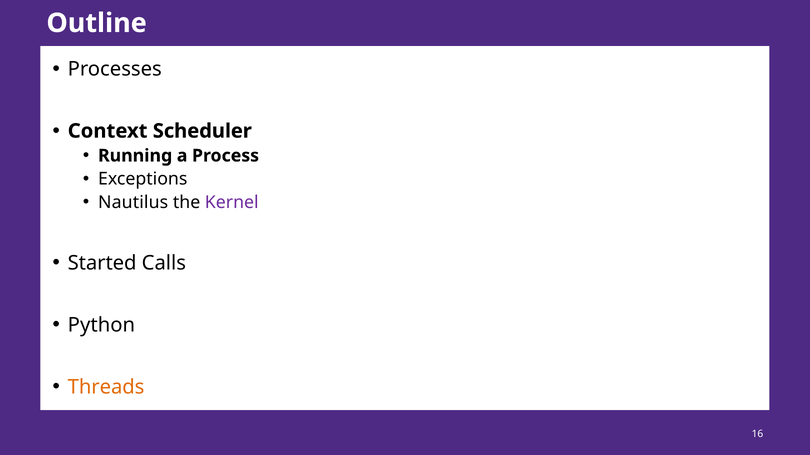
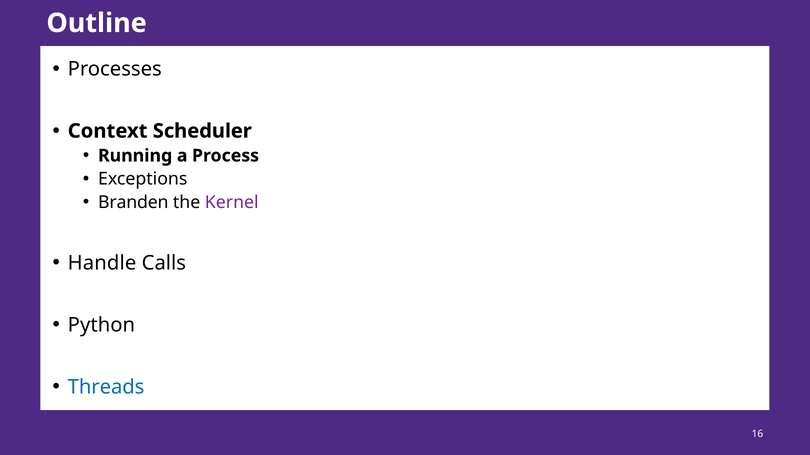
Nautilus: Nautilus -> Branden (133, 203)
Started: Started -> Handle (102, 263)
Threads colour: orange -> blue (106, 387)
